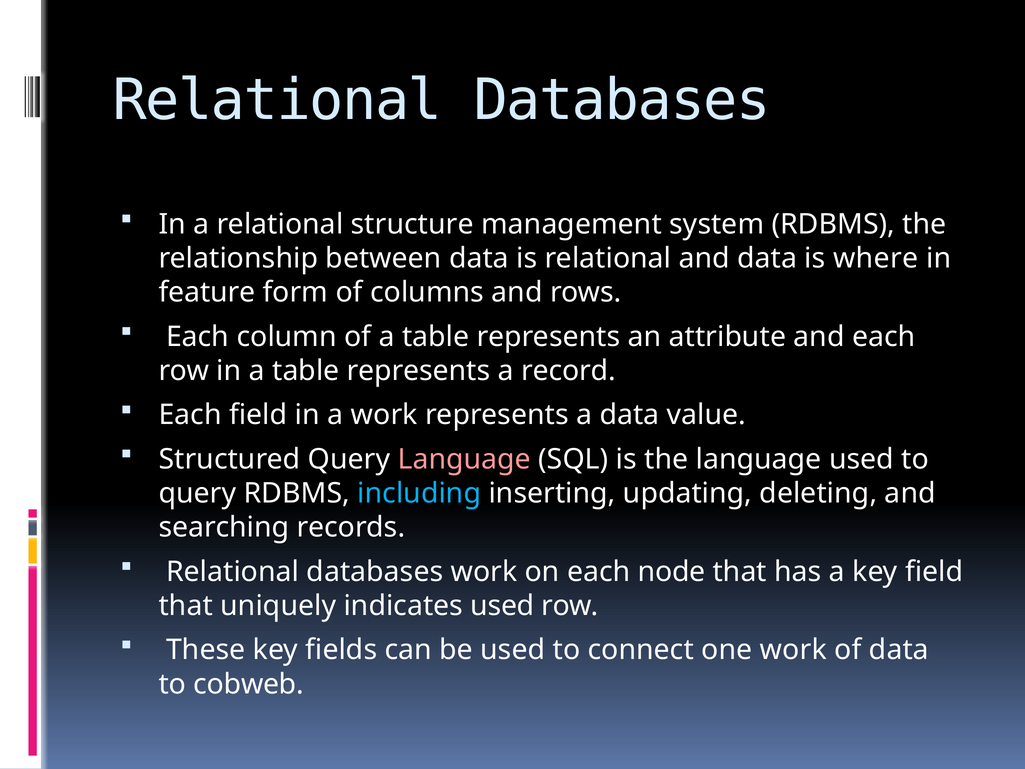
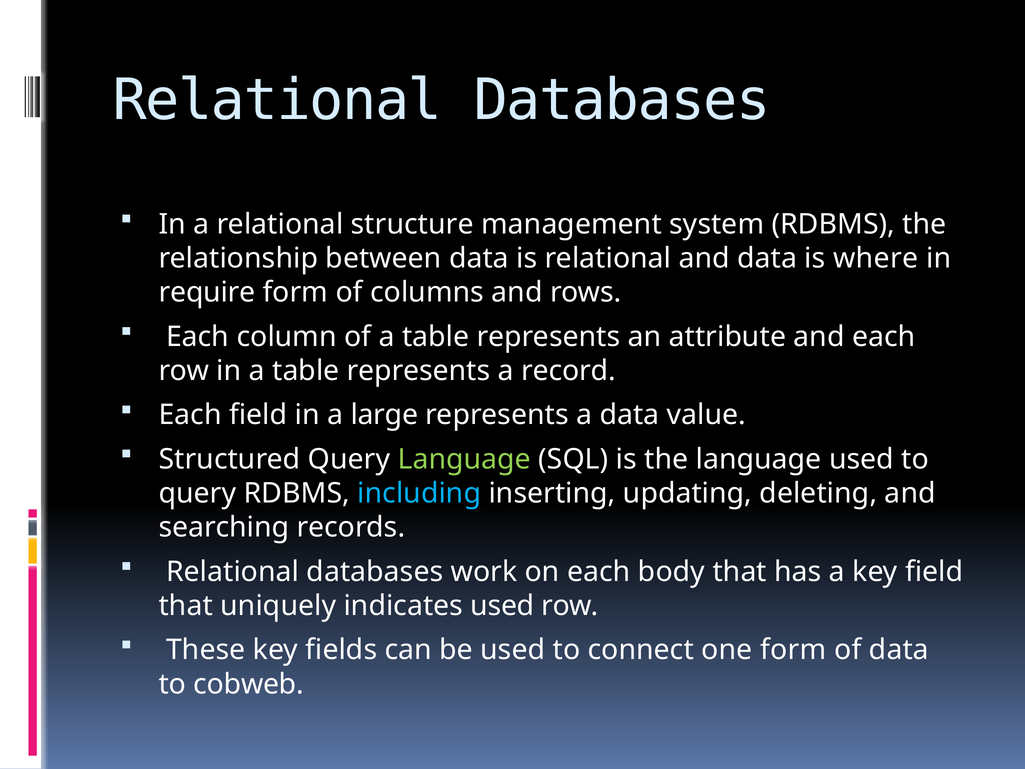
feature: feature -> require (207, 292)
a work: work -> large (384, 415)
Language colour: pink -> light green (464, 459)
node: node -> body (671, 572)
one work: work -> form (793, 650)
